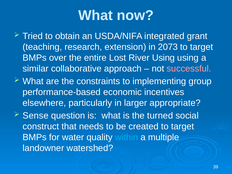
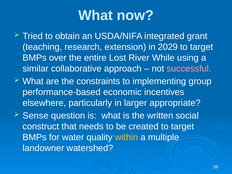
2073: 2073 -> 2029 (168, 47)
River Using: Using -> While (163, 58)
turned: turned -> written (160, 116)
within colour: light blue -> yellow (127, 137)
